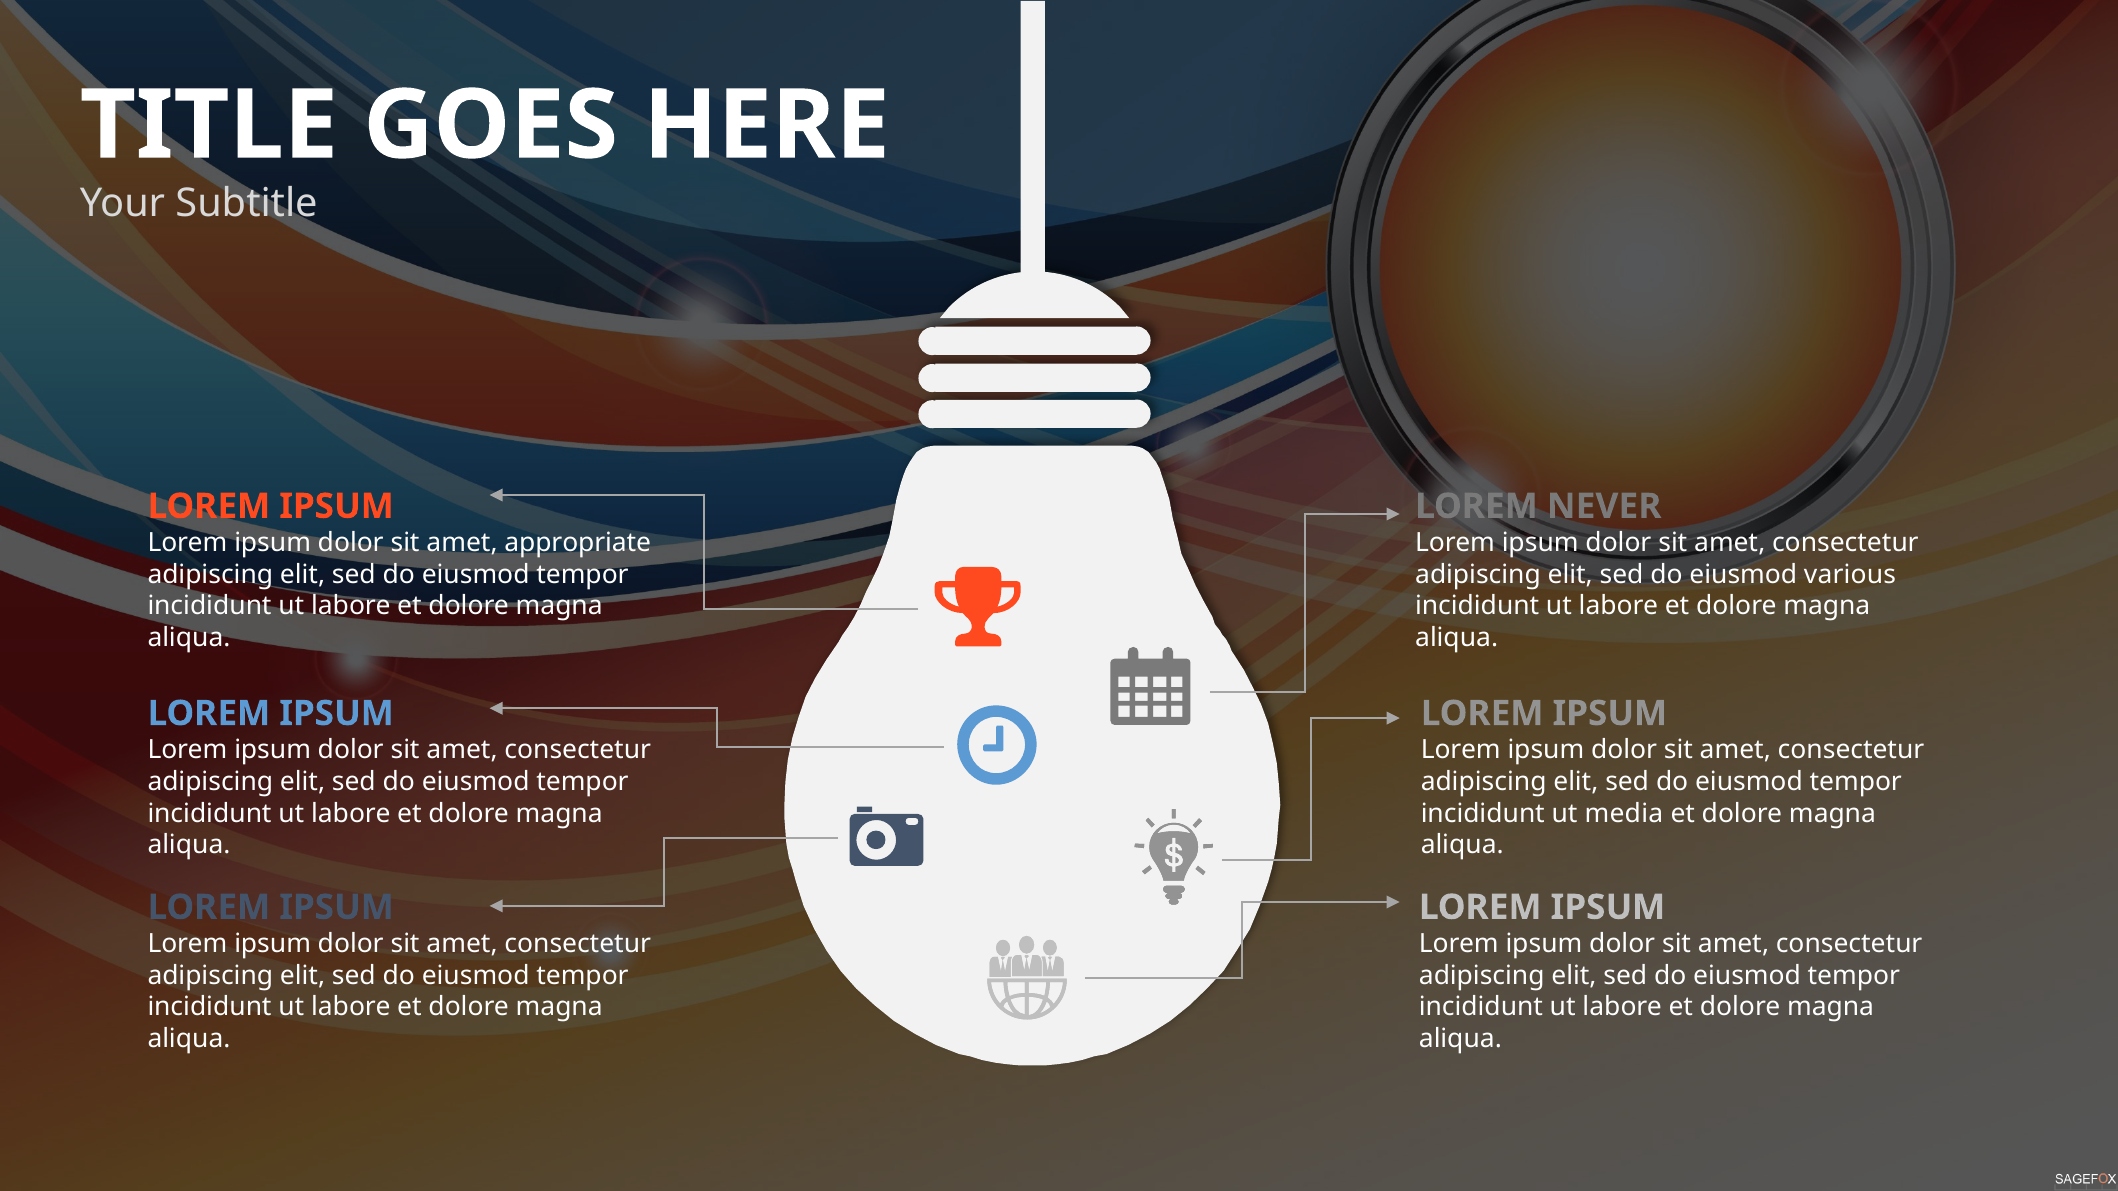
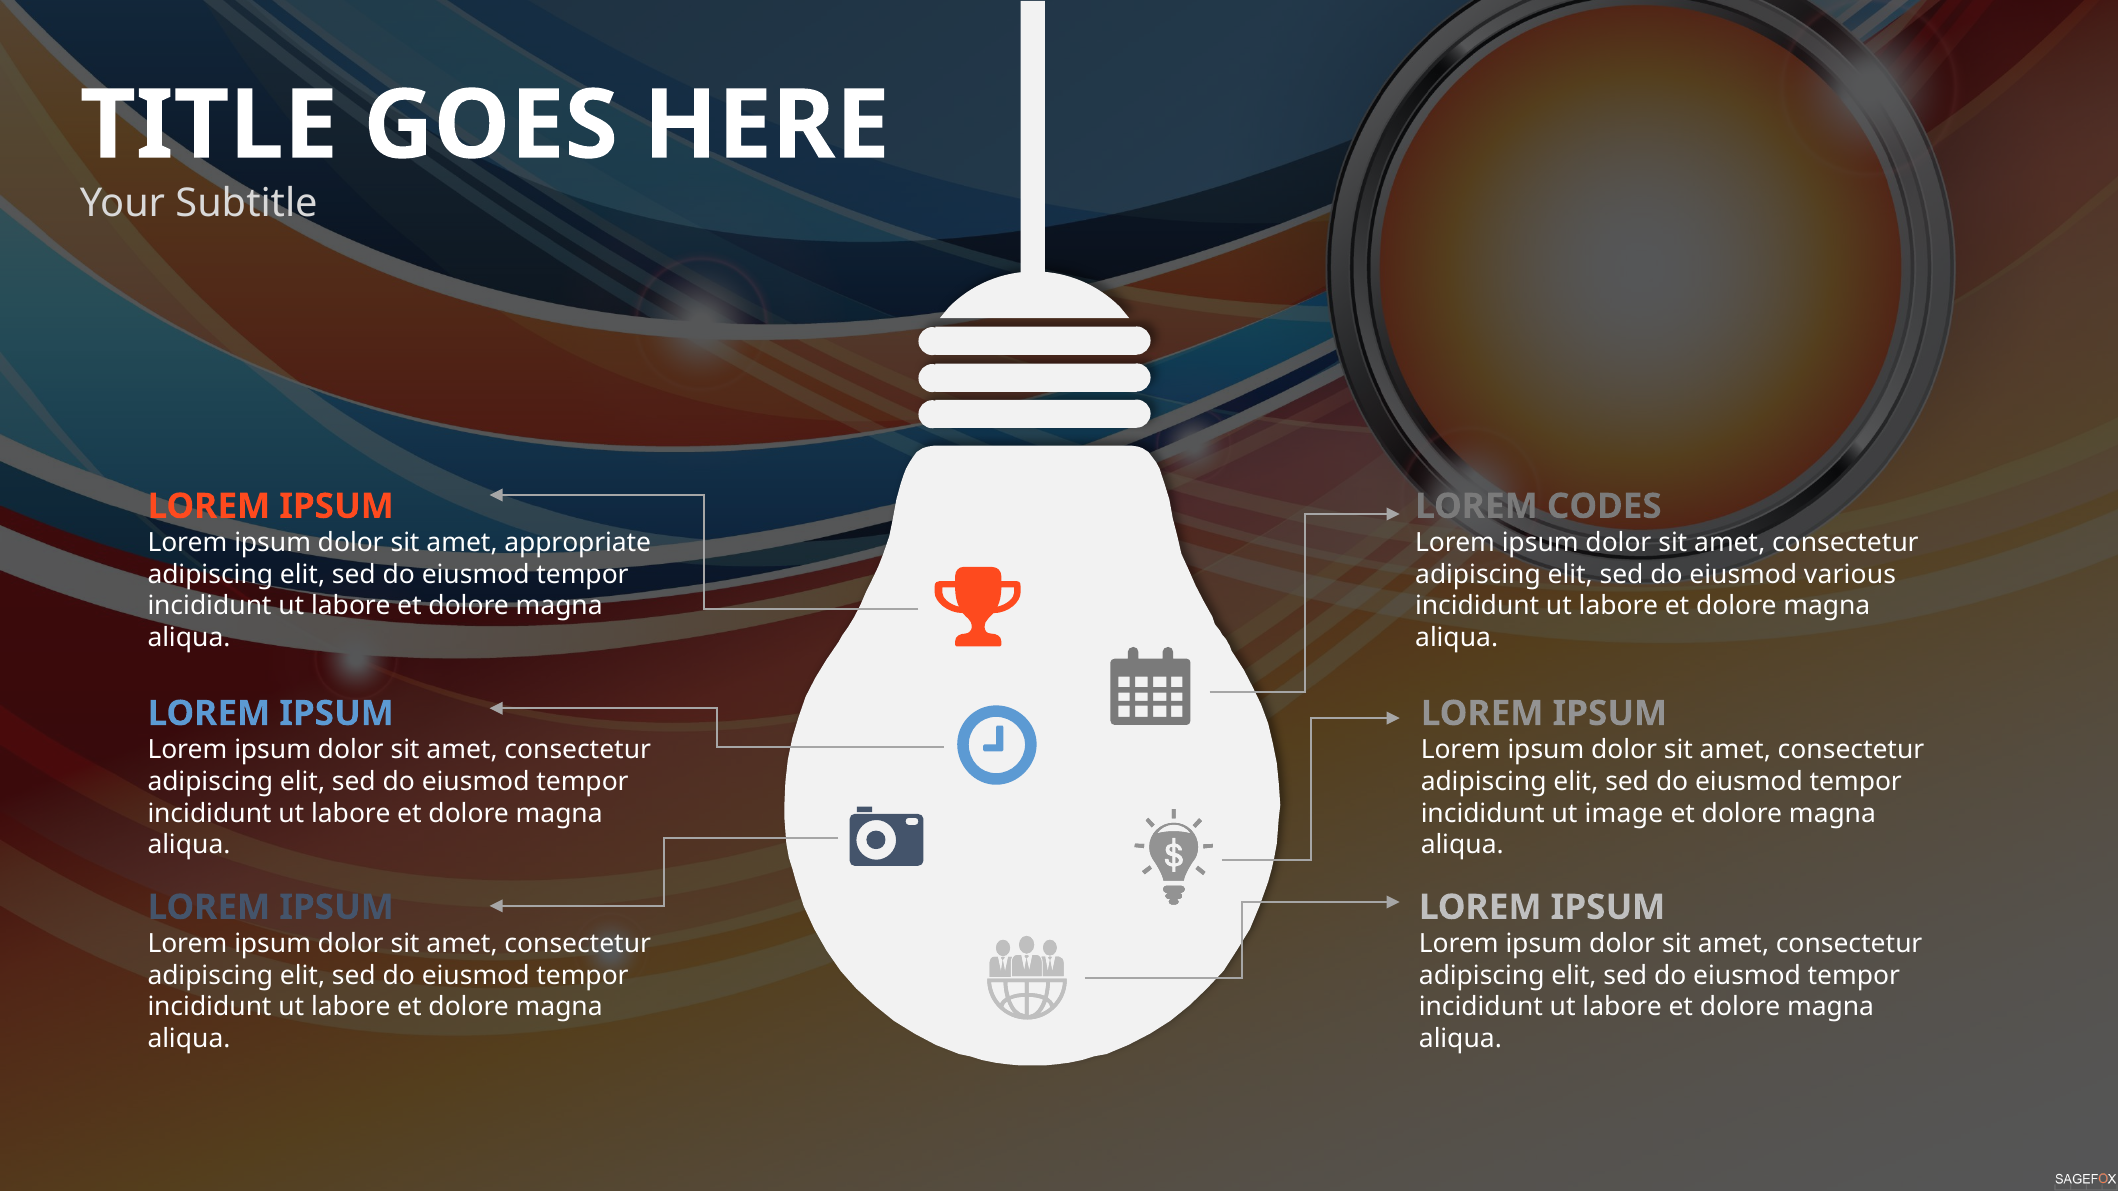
NEVER: NEVER -> CODES (1604, 506)
media: media -> image (1624, 814)
